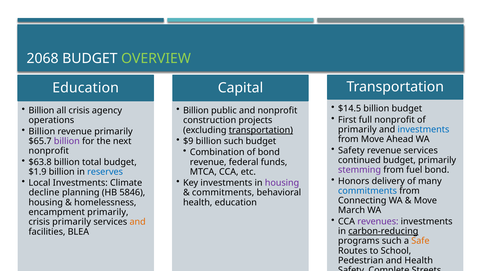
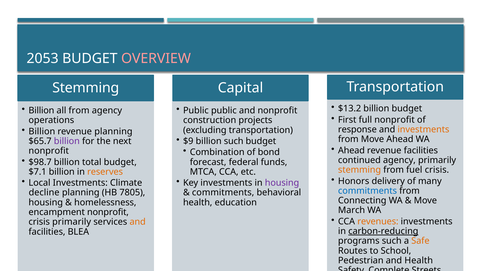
2068: 2068 -> 2053 (43, 58)
OVERVIEW colour: light green -> pink (156, 58)
Education: Education -> Stemming (86, 88)
$14.5: $14.5 -> $13.2 (350, 109)
all crisis: crisis -> from (79, 110)
Billion: Billion -> Public (196, 110)
revenue primarily: primarily -> planning (113, 131)
primarily: primarily -> response (357, 129)
investments colour: blue -> orange (423, 129)
transportation underline: present -> none (261, 130)
Safety: Safety -> Ahead (351, 150)
revenue services: services -> facilities (421, 150)
$63.8: $63.8 -> $98.7 (40, 162)
continued budget: budget -> agency (399, 160)
revenue: revenue -> forecast (208, 162)
stemming colour: purple -> orange (360, 170)
fuel bond: bond -> crisis (437, 170)
$1.9: $1.9 -> $7.1 (37, 172)
reserves colour: blue -> orange (105, 172)
5846: 5846 -> 7805 (132, 192)
encampment primarily: primarily -> nonprofit (108, 212)
revenues colour: purple -> orange (378, 221)
